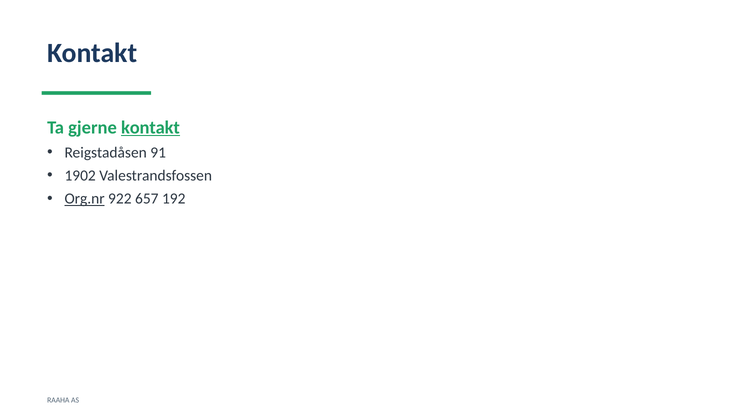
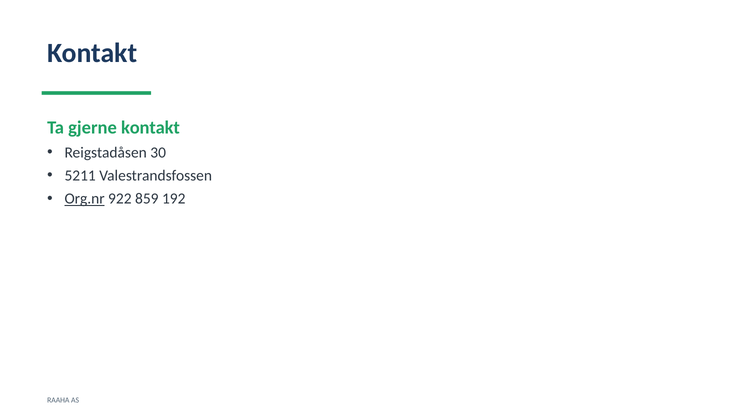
kontakt underline: present -> none (150, 128)
91: 91 -> 30 (158, 152)
1902: 1902 -> 5211 (80, 176)
657: 657 -> 859 (147, 199)
